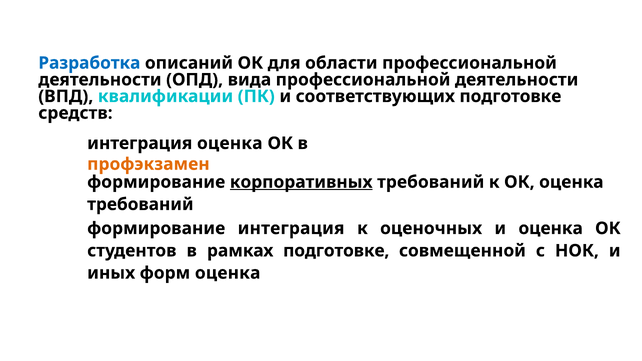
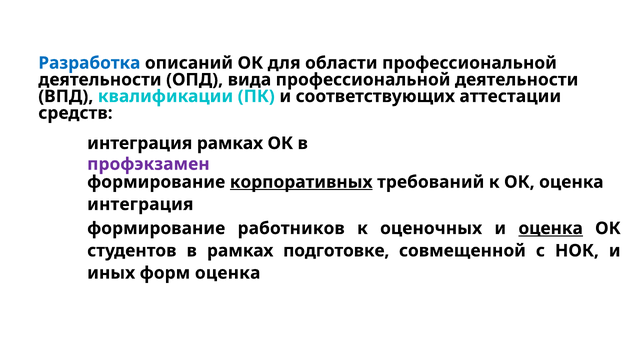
соответствующих подготовке: подготовке -> аттестации (510, 96)
интеграция оценка: оценка -> рамках (230, 143)
профэкзамен colour: orange -> purple (148, 164)
требований: требований -> интеграция (140, 204)
формирование интеграция: интеграция -> работников (291, 228)
оценка underline: none -> present (551, 228)
